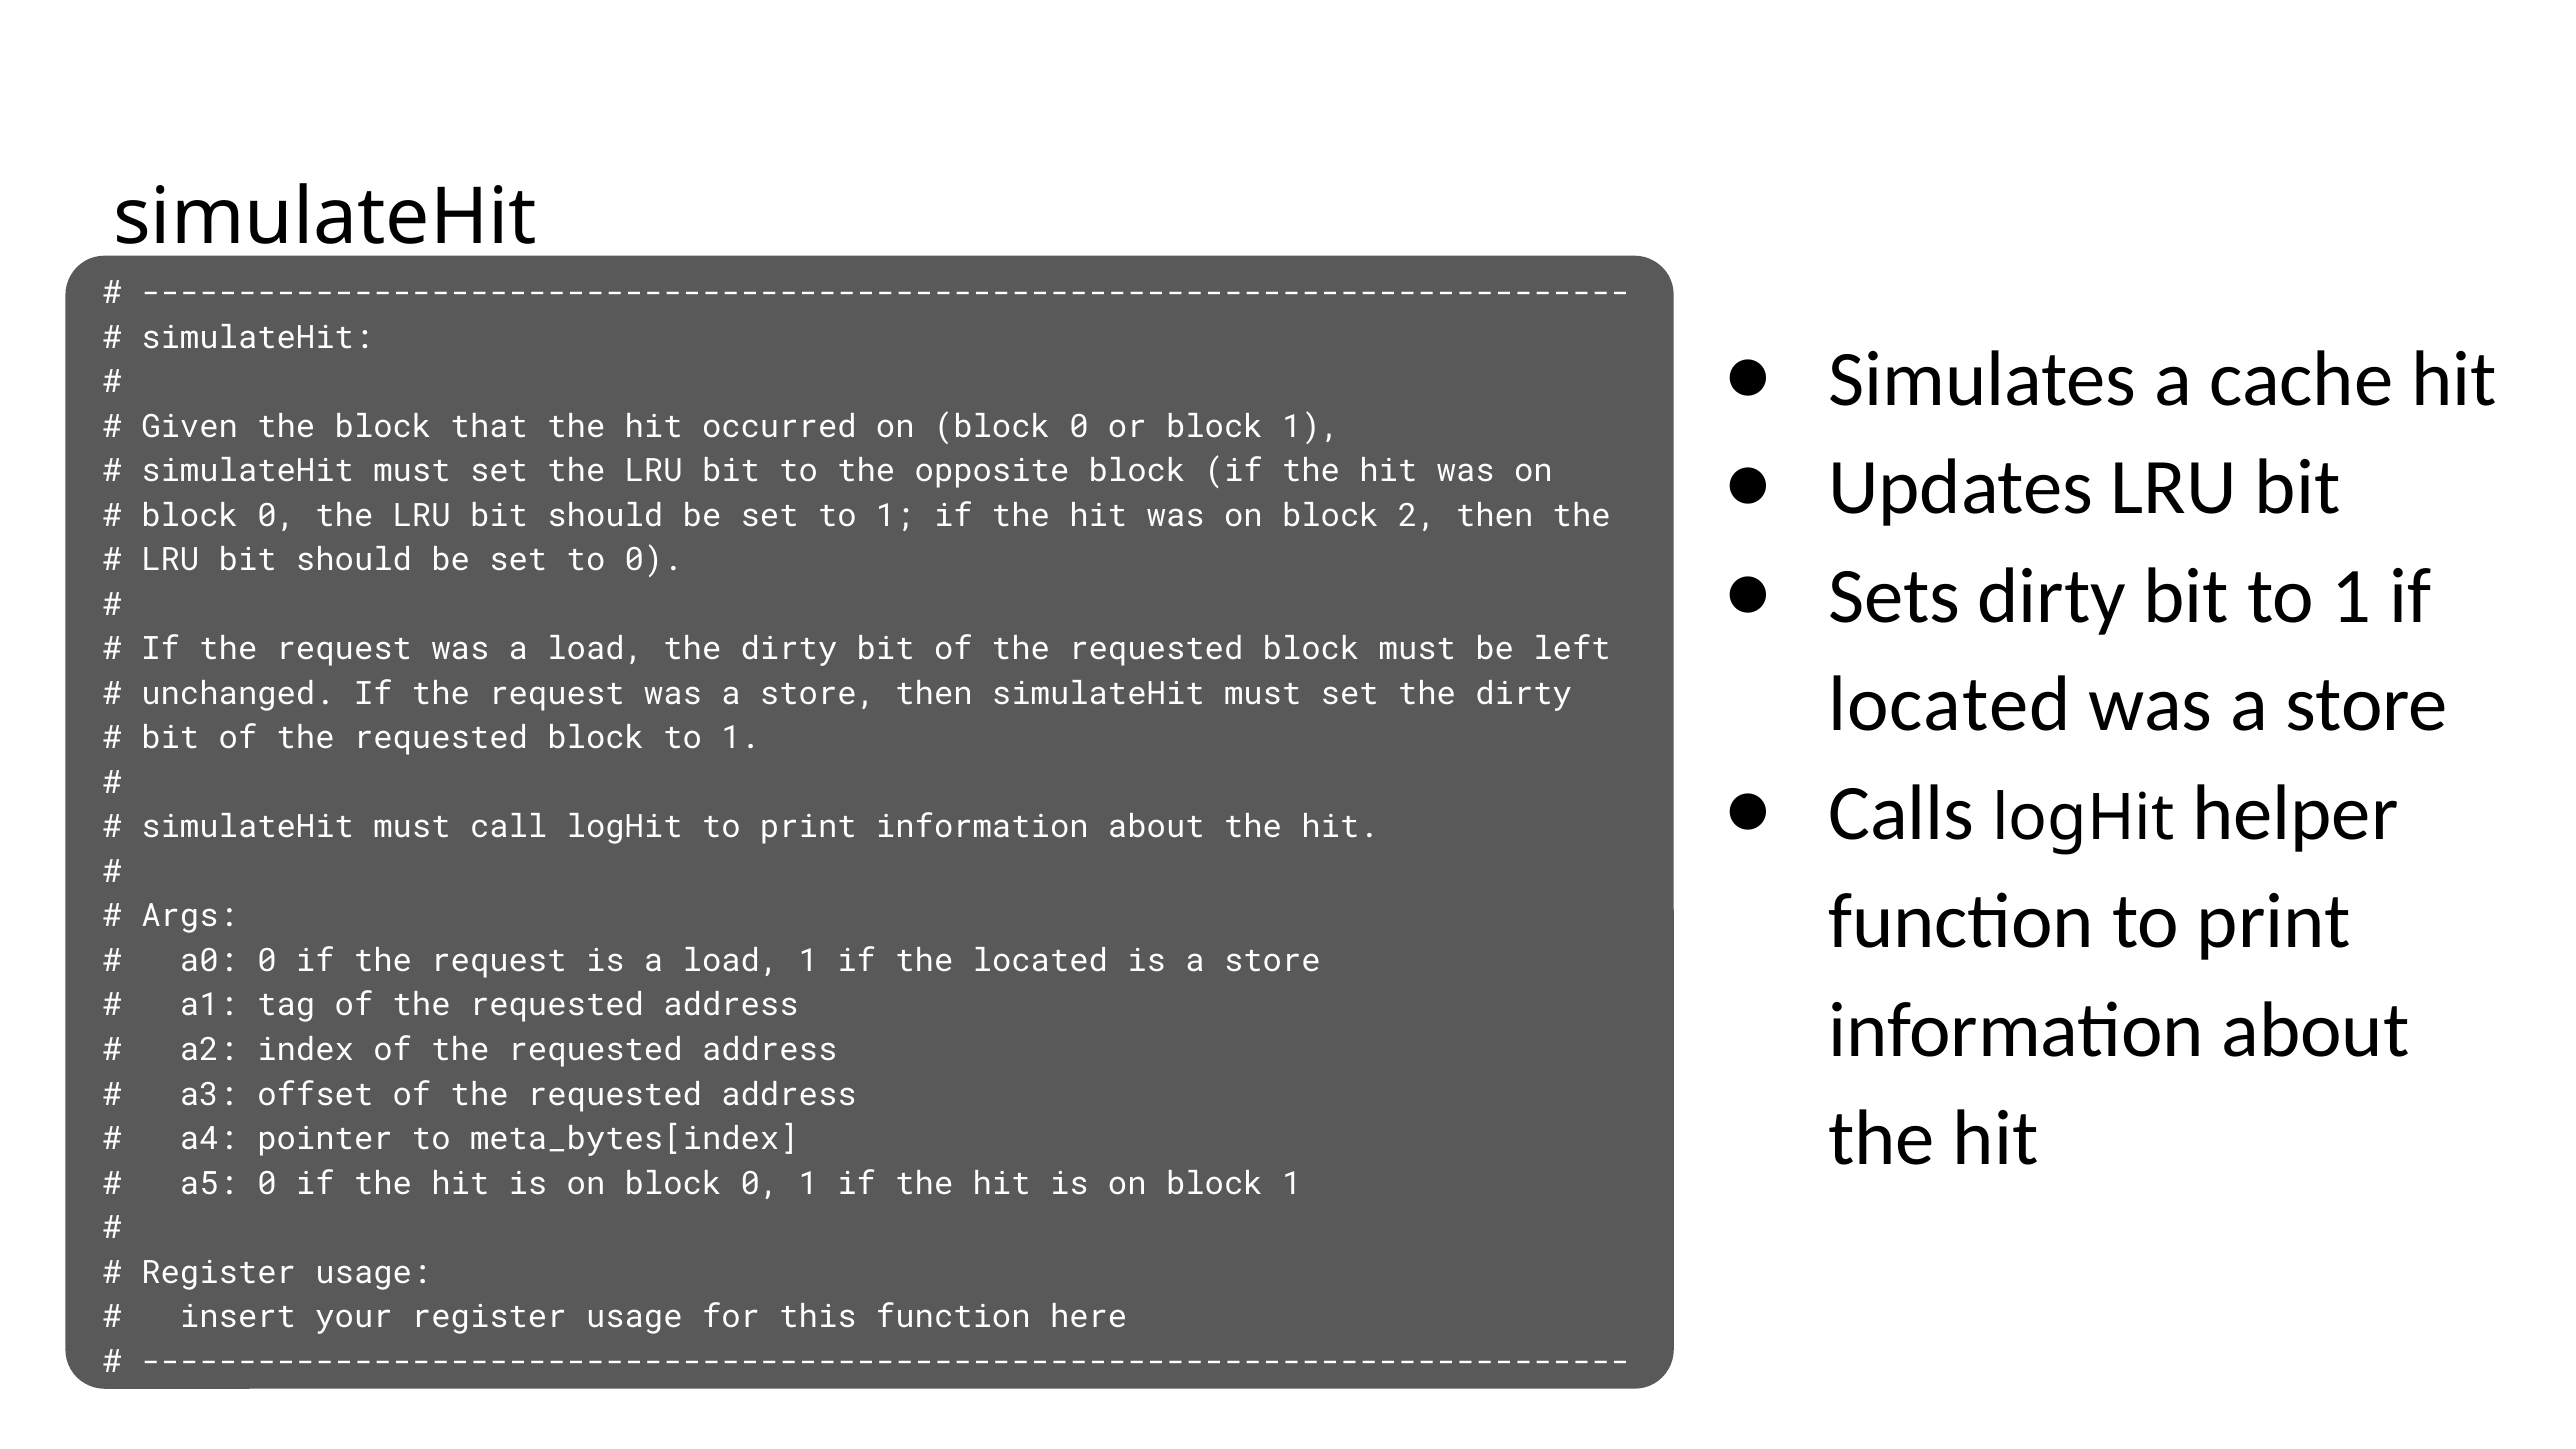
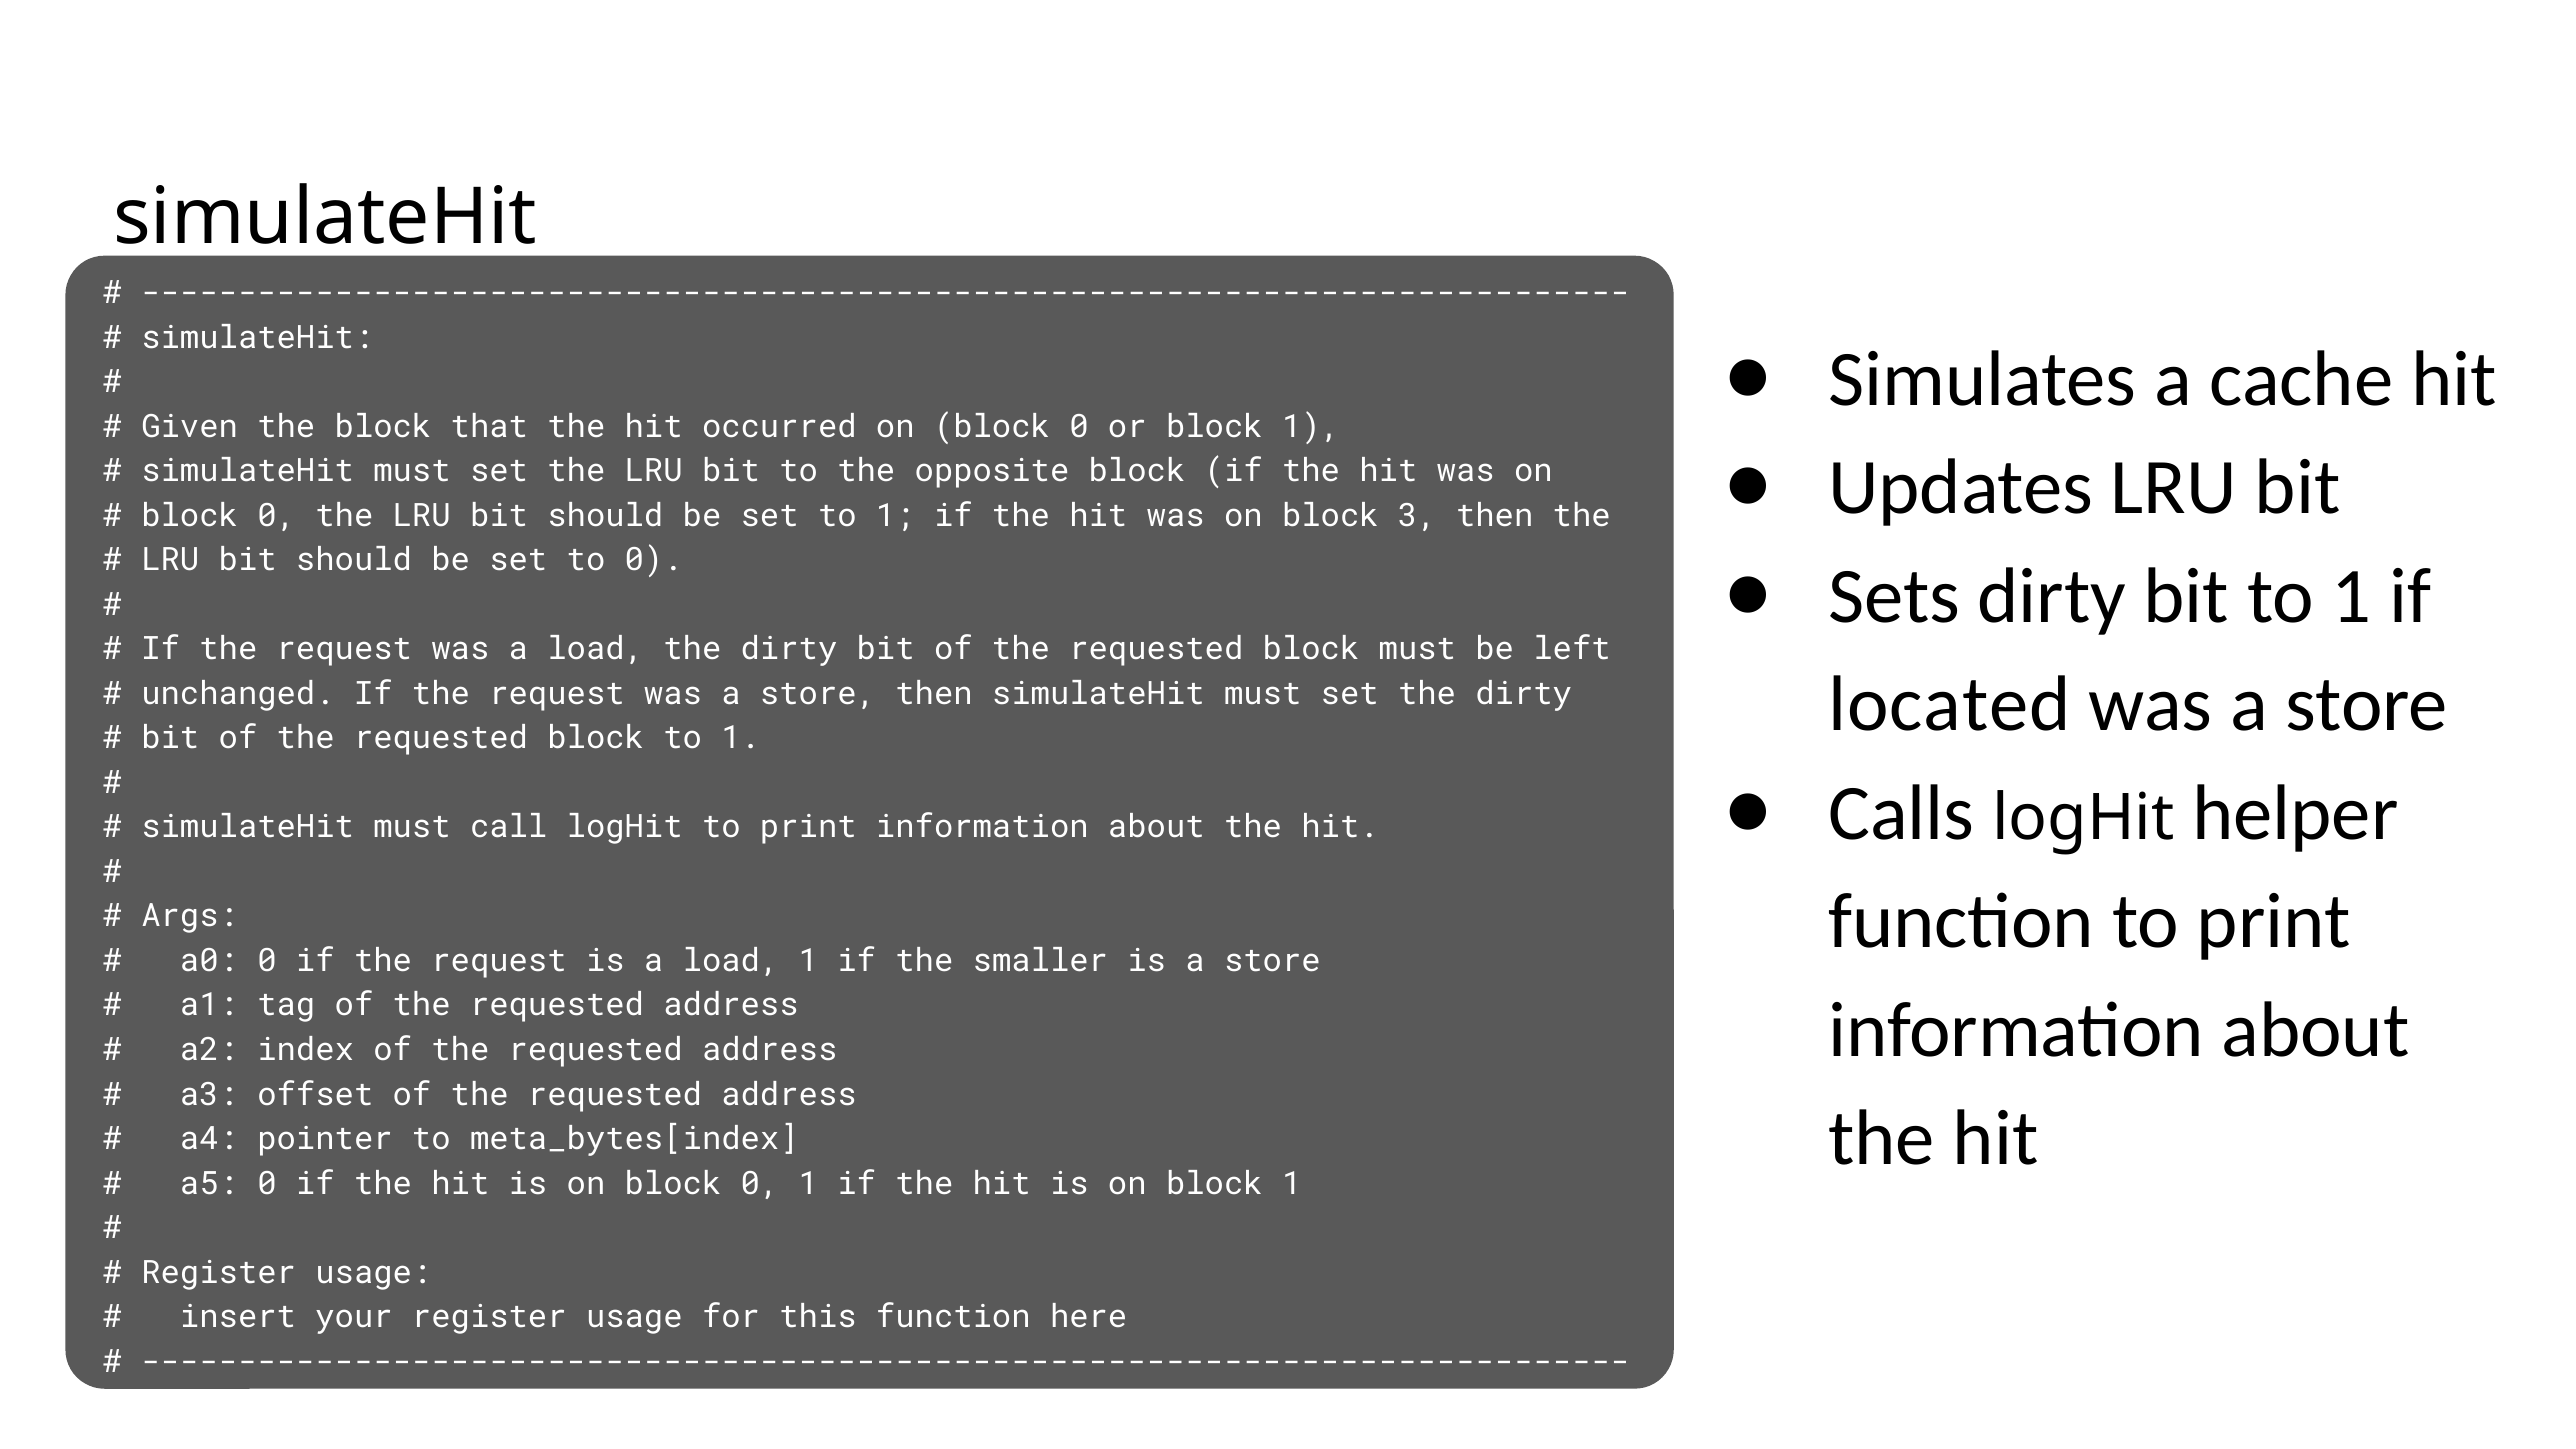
2: 2 -> 3 (1417, 516)
the located: located -> smaller (1040, 961)
